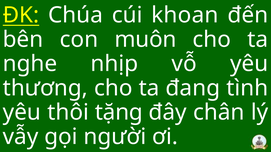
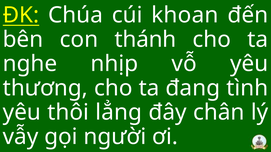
muôn: muôn -> thánh (145, 39)
tặng: tặng -> lẳng (119, 113)
